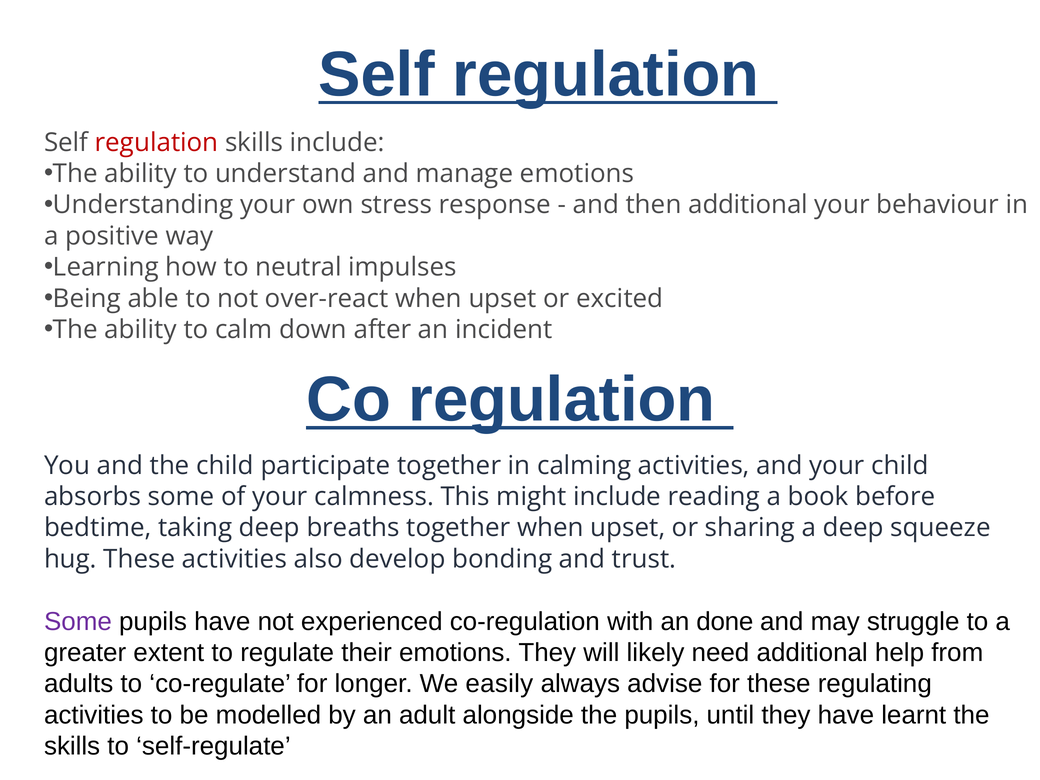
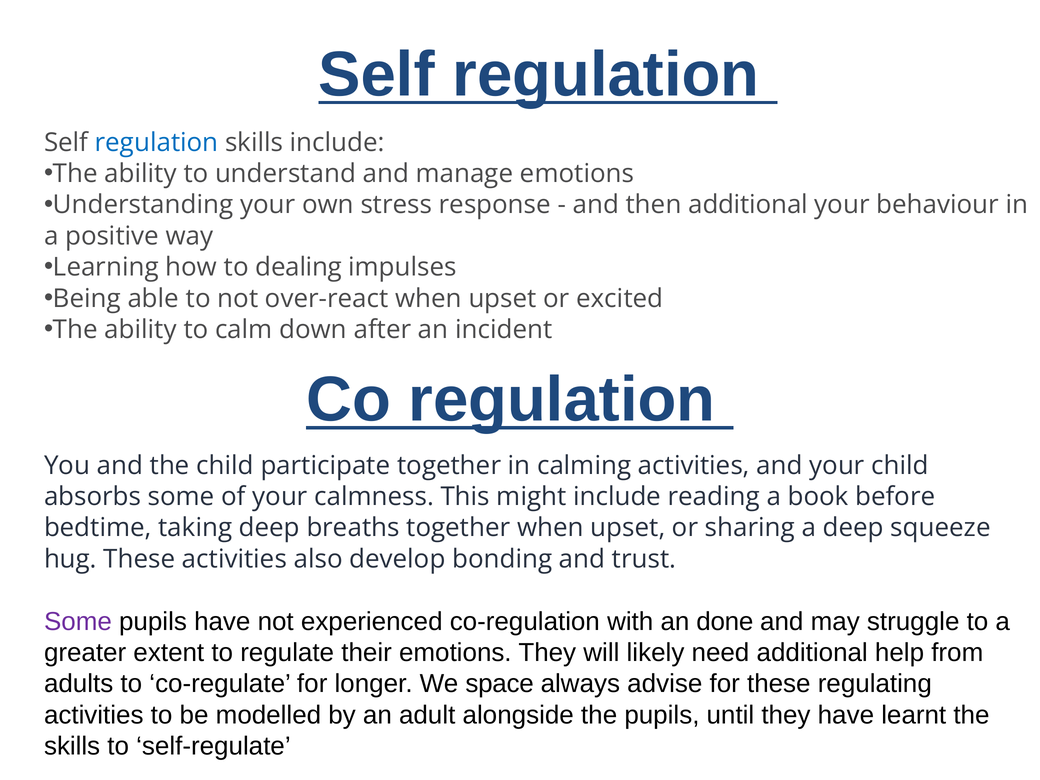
regulation colour: red -> blue (157, 142)
neutral: neutral -> dealing (299, 267)
easily: easily -> space (500, 684)
